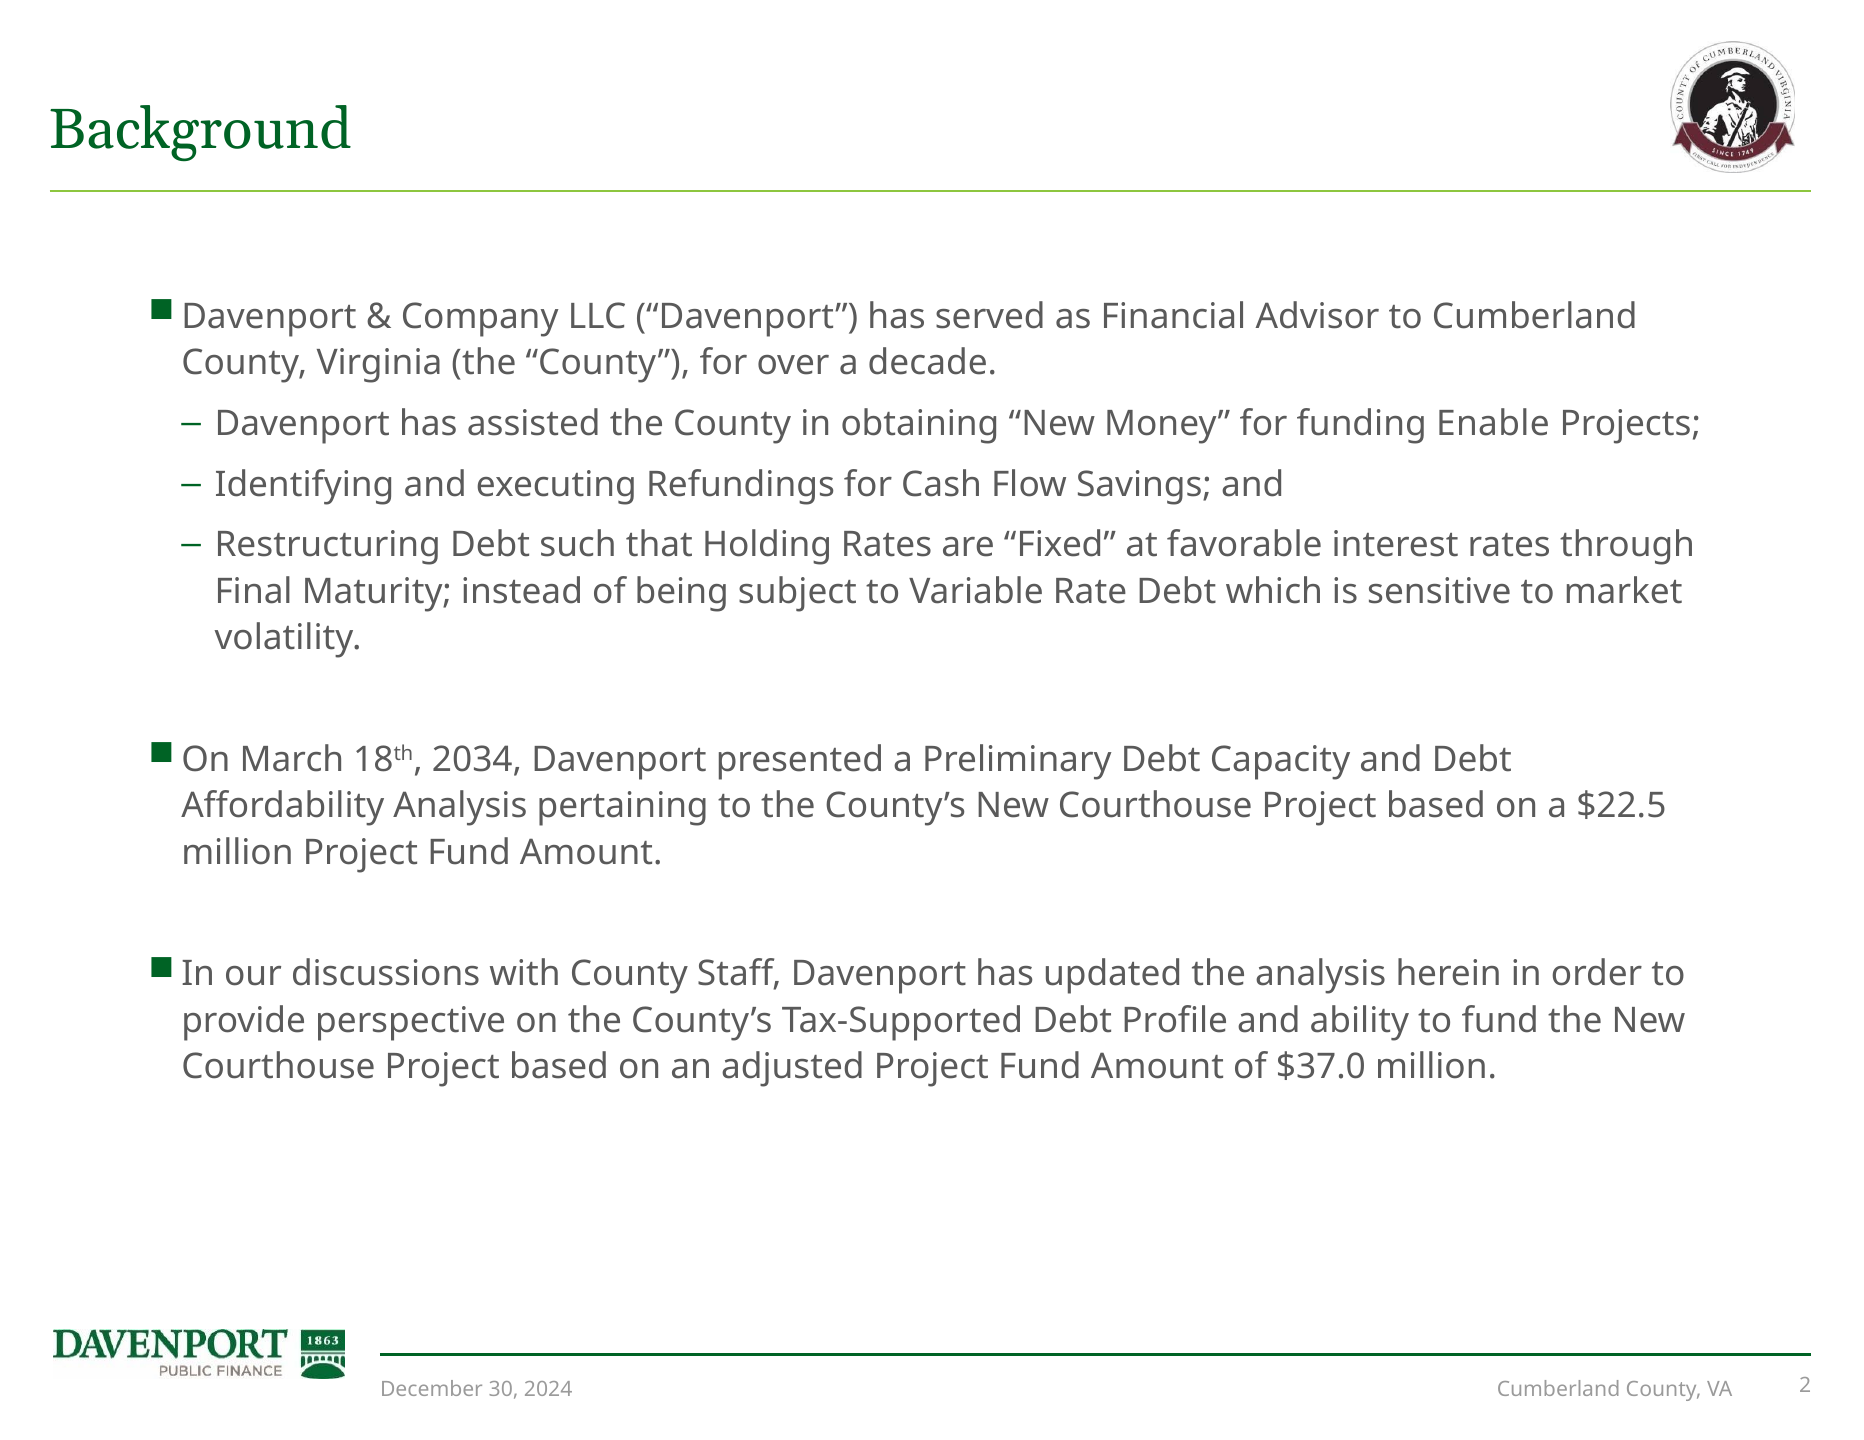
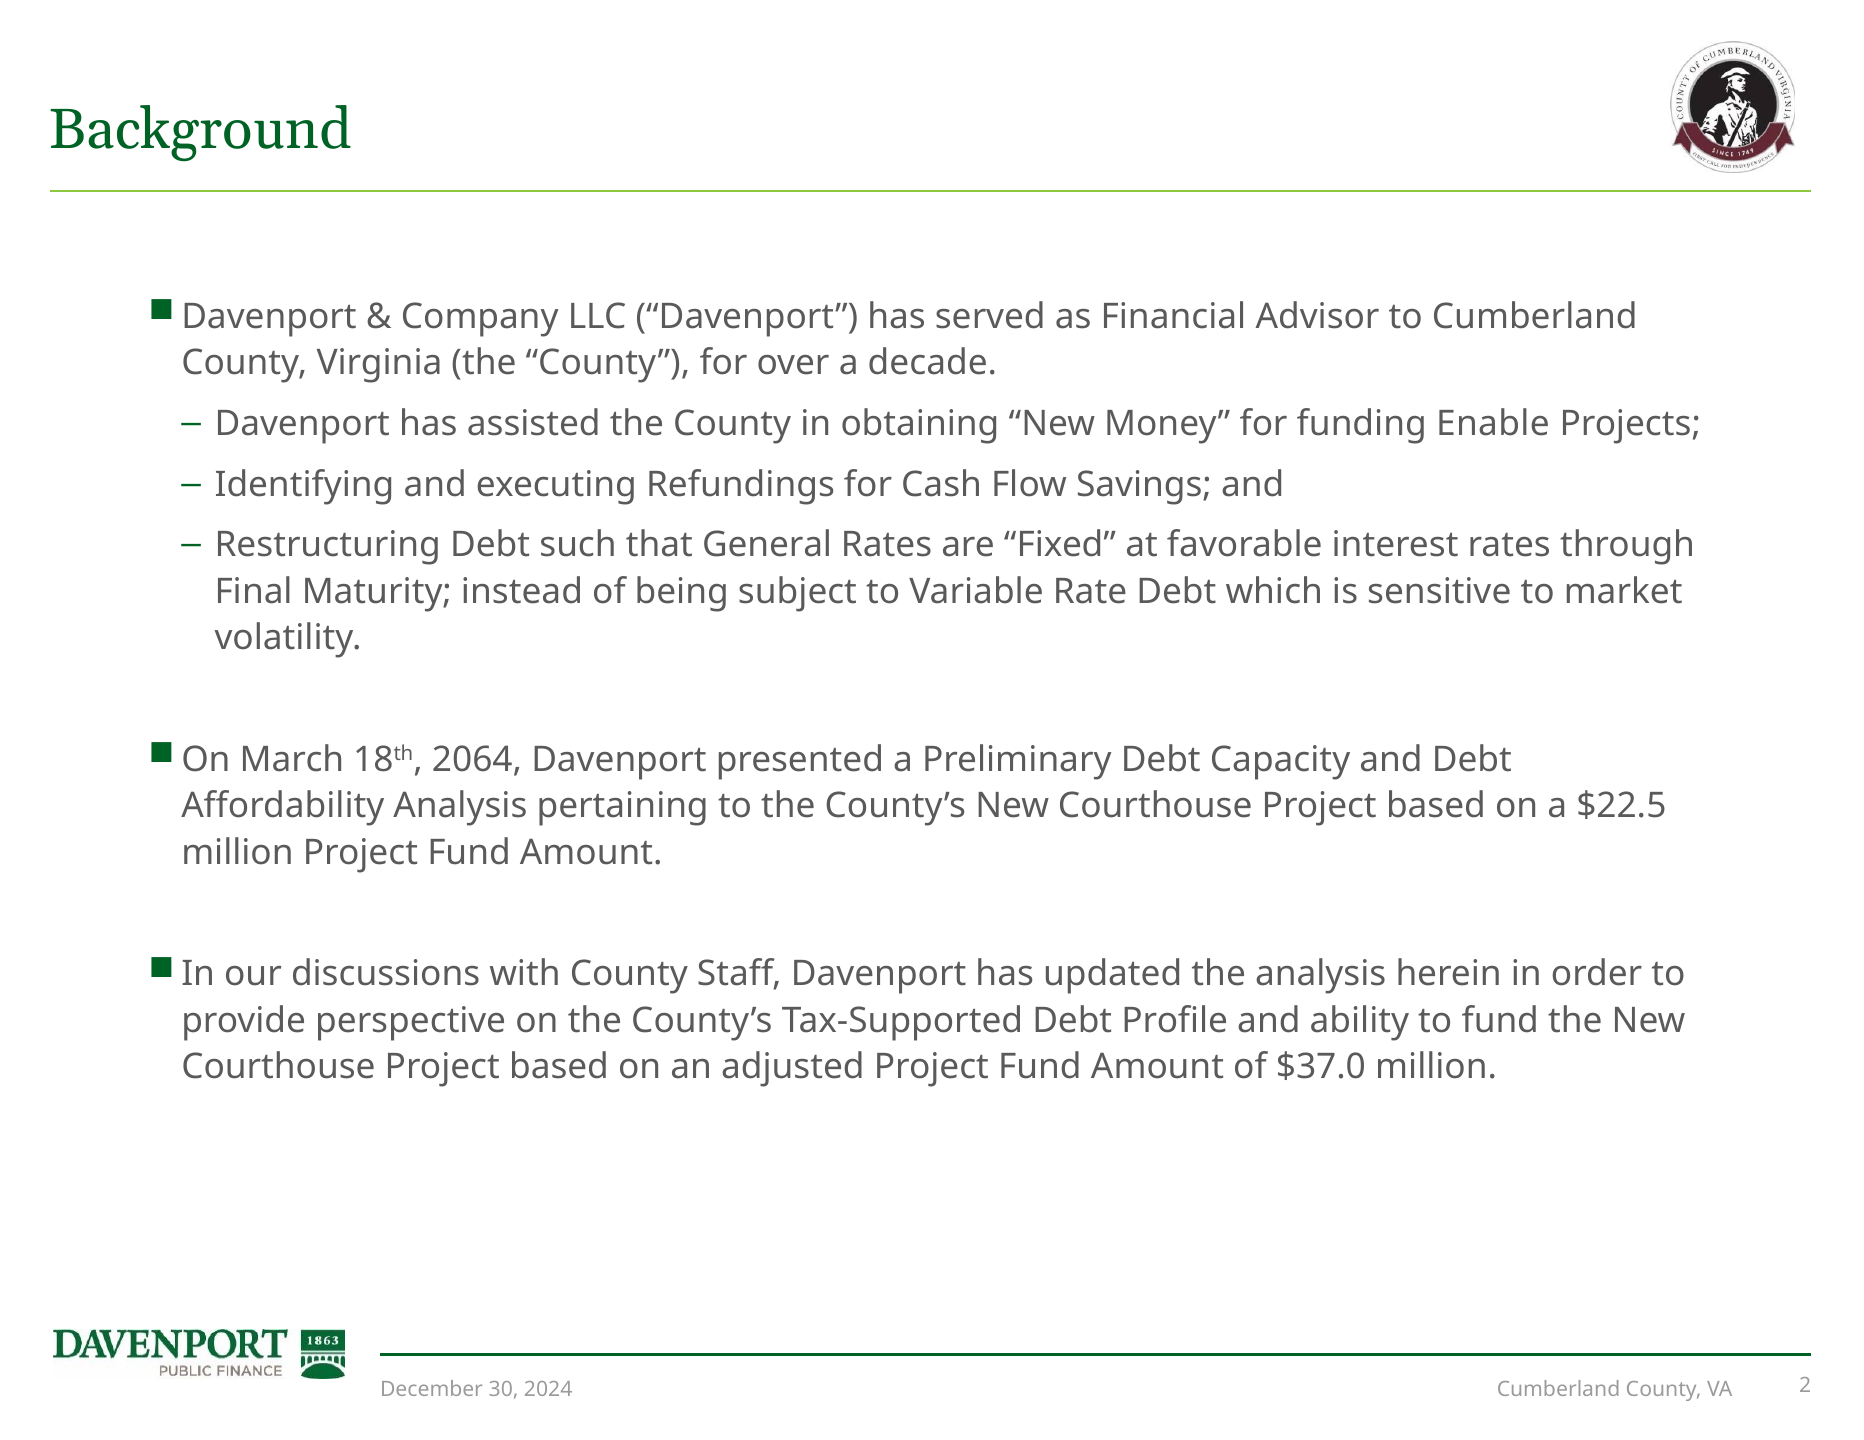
Holding: Holding -> General (767, 545)
2034: 2034 -> 2064 (477, 760)
